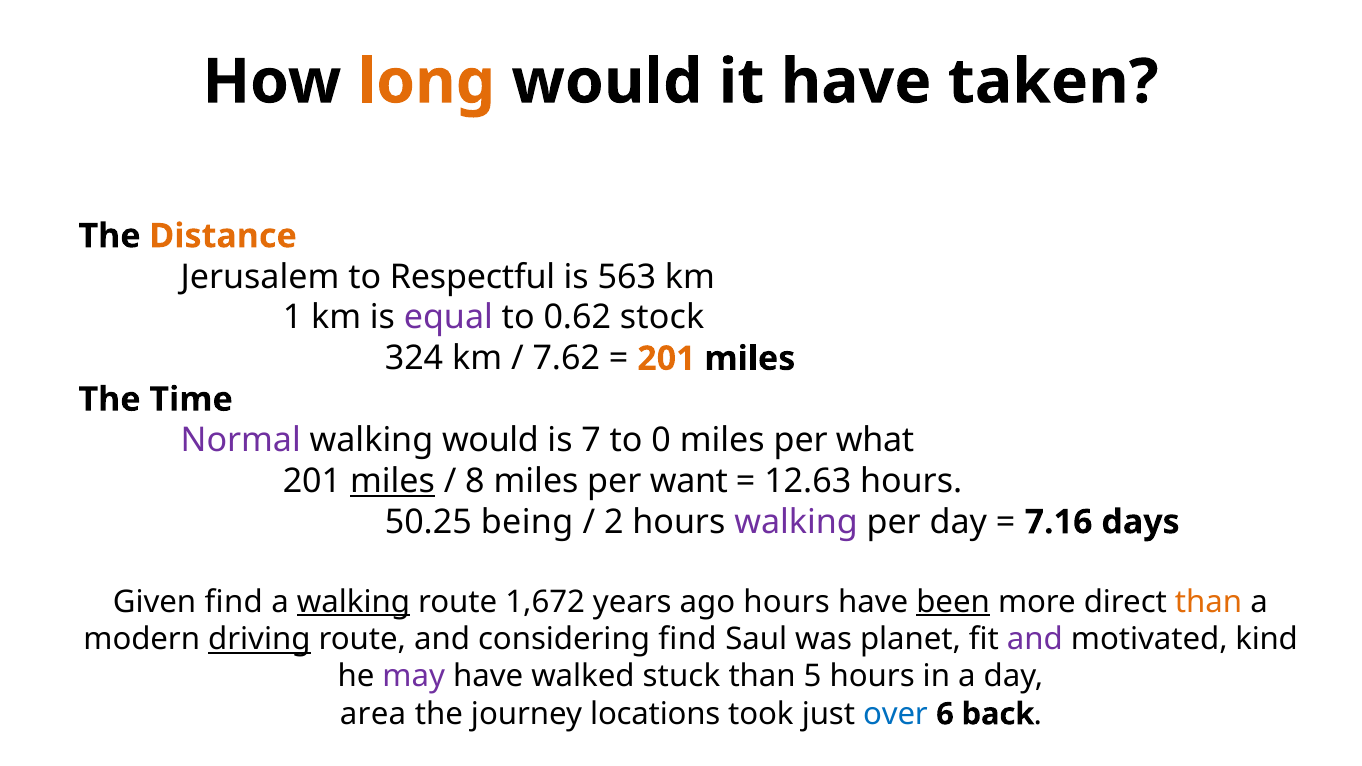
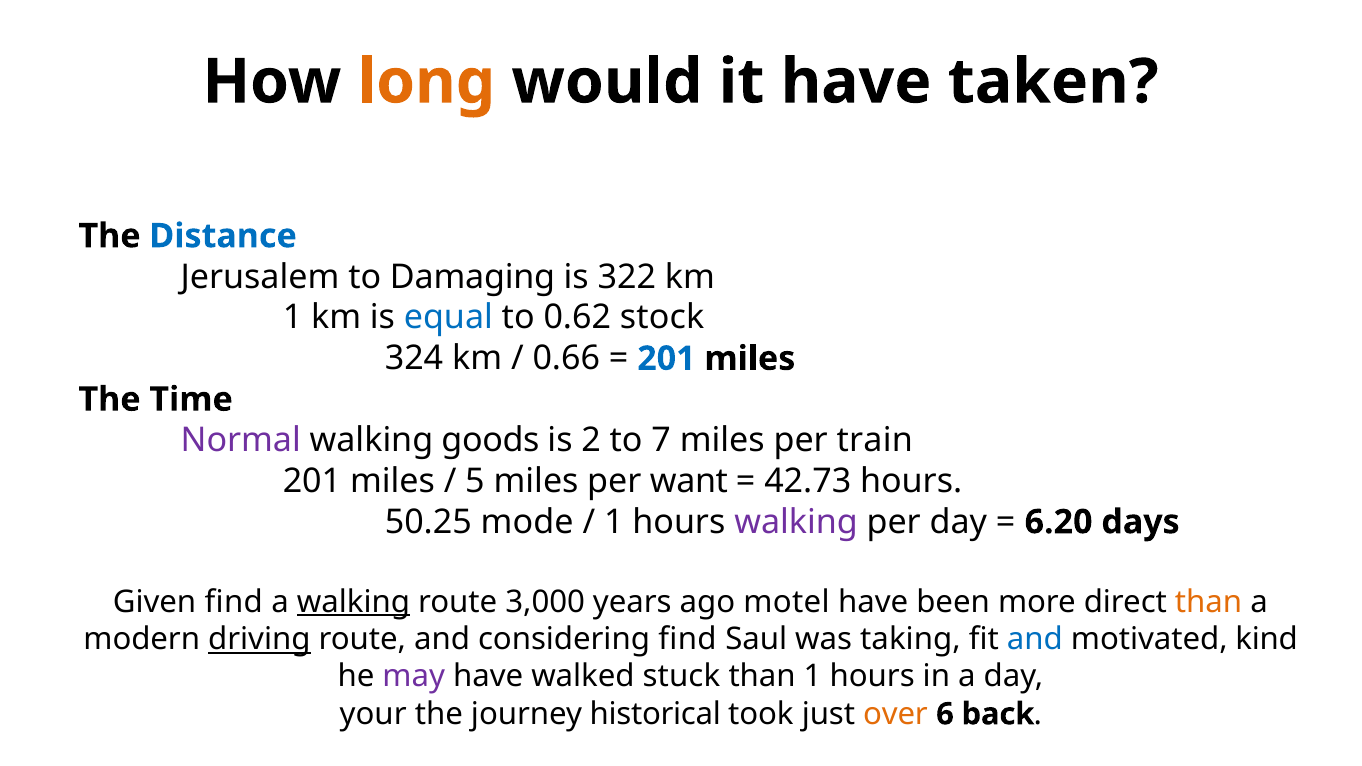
Distance colour: orange -> blue (223, 236)
Respectful: Respectful -> Damaging (473, 277)
563: 563 -> 322 (627, 277)
equal colour: purple -> blue (448, 318)
7.62: 7.62 -> 0.66 (566, 359)
201 colour: orange -> blue (666, 359)
walking would: would -> goods (490, 440)
7: 7 -> 2 (591, 440)
0: 0 -> 7 (661, 440)
what: what -> train (875, 440)
miles underline: present -> none (392, 481)
8: 8 -> 5 (475, 481)
12.63: 12.63 -> 42.73 (808, 481)
being: being -> mode (527, 522)
2: 2 -> 1 (614, 522)
7.16: 7.16 -> 6.20 (1059, 522)
1,672: 1,672 -> 3,000 (545, 602)
ago hours: hours -> motel (787, 602)
been underline: present -> none (953, 602)
planet: planet -> taking (910, 639)
and colour: purple -> blue (1035, 639)
than 5: 5 -> 1 (813, 677)
area: area -> your (373, 714)
locations: locations -> historical (655, 714)
over colour: blue -> orange (895, 714)
